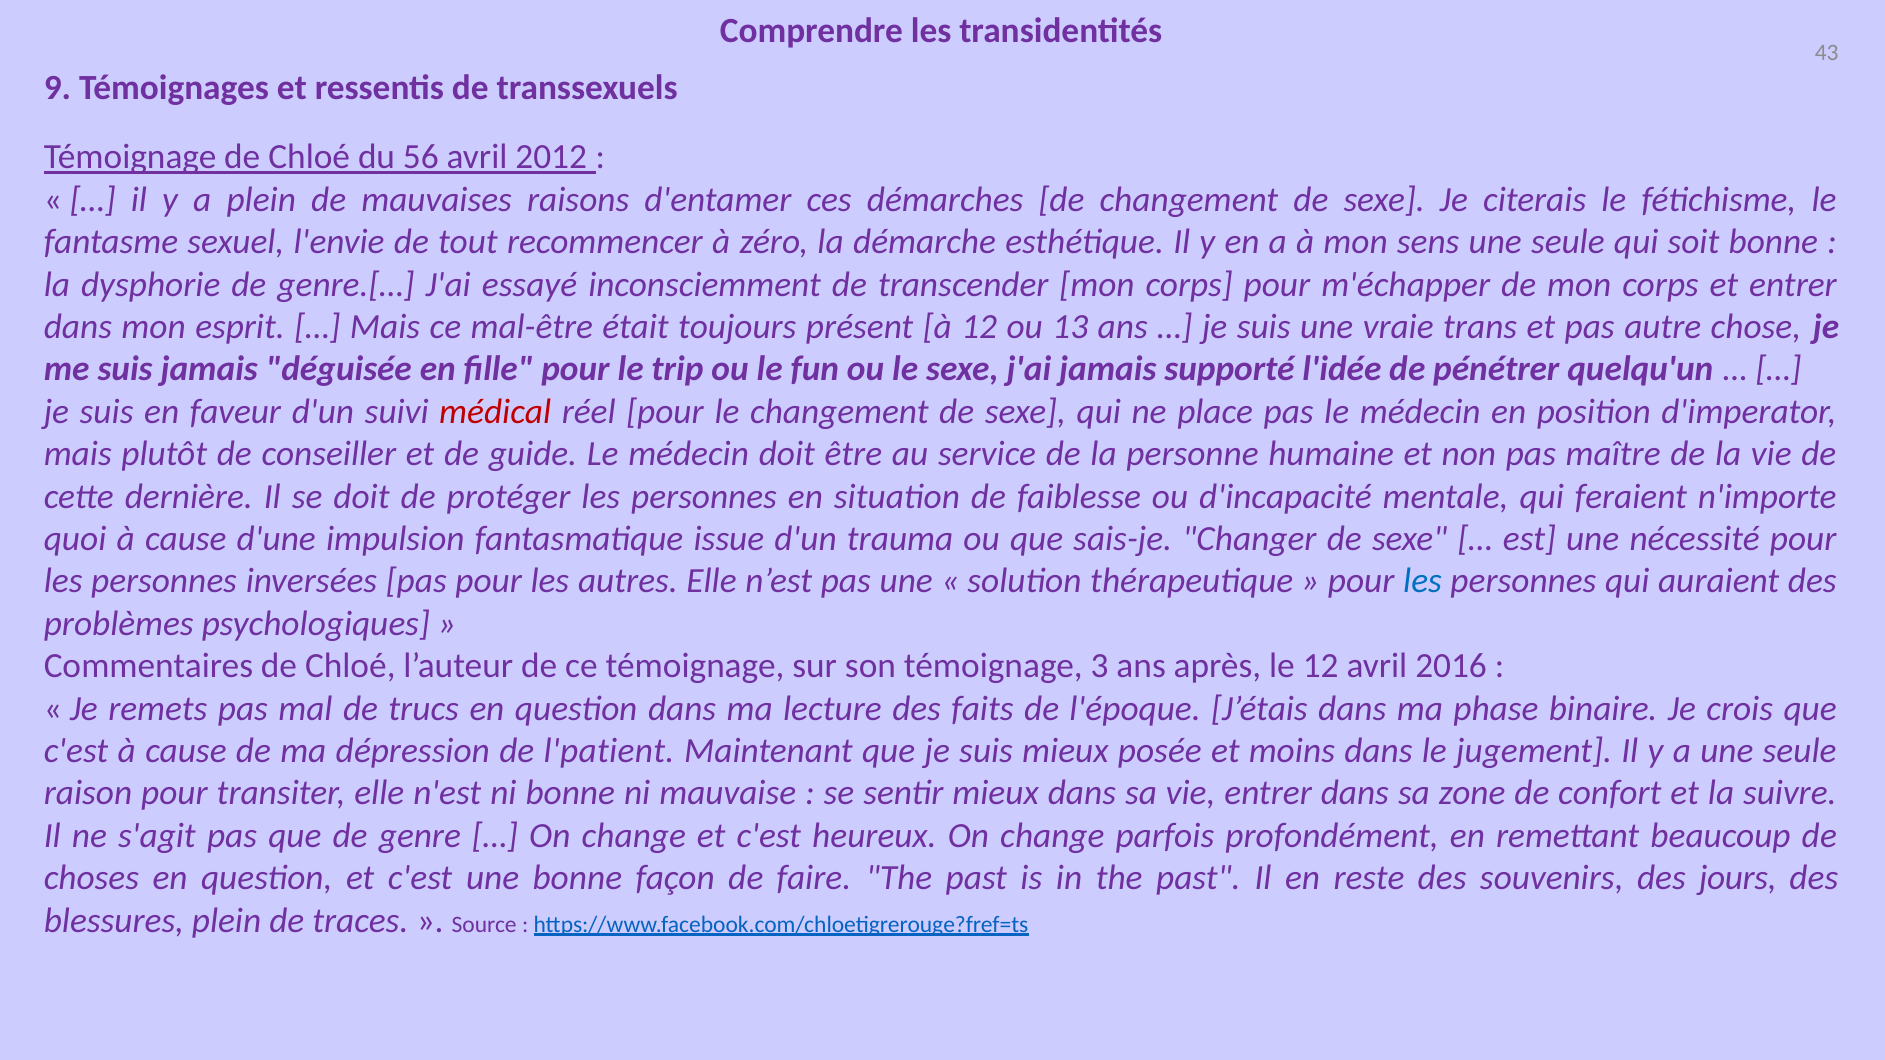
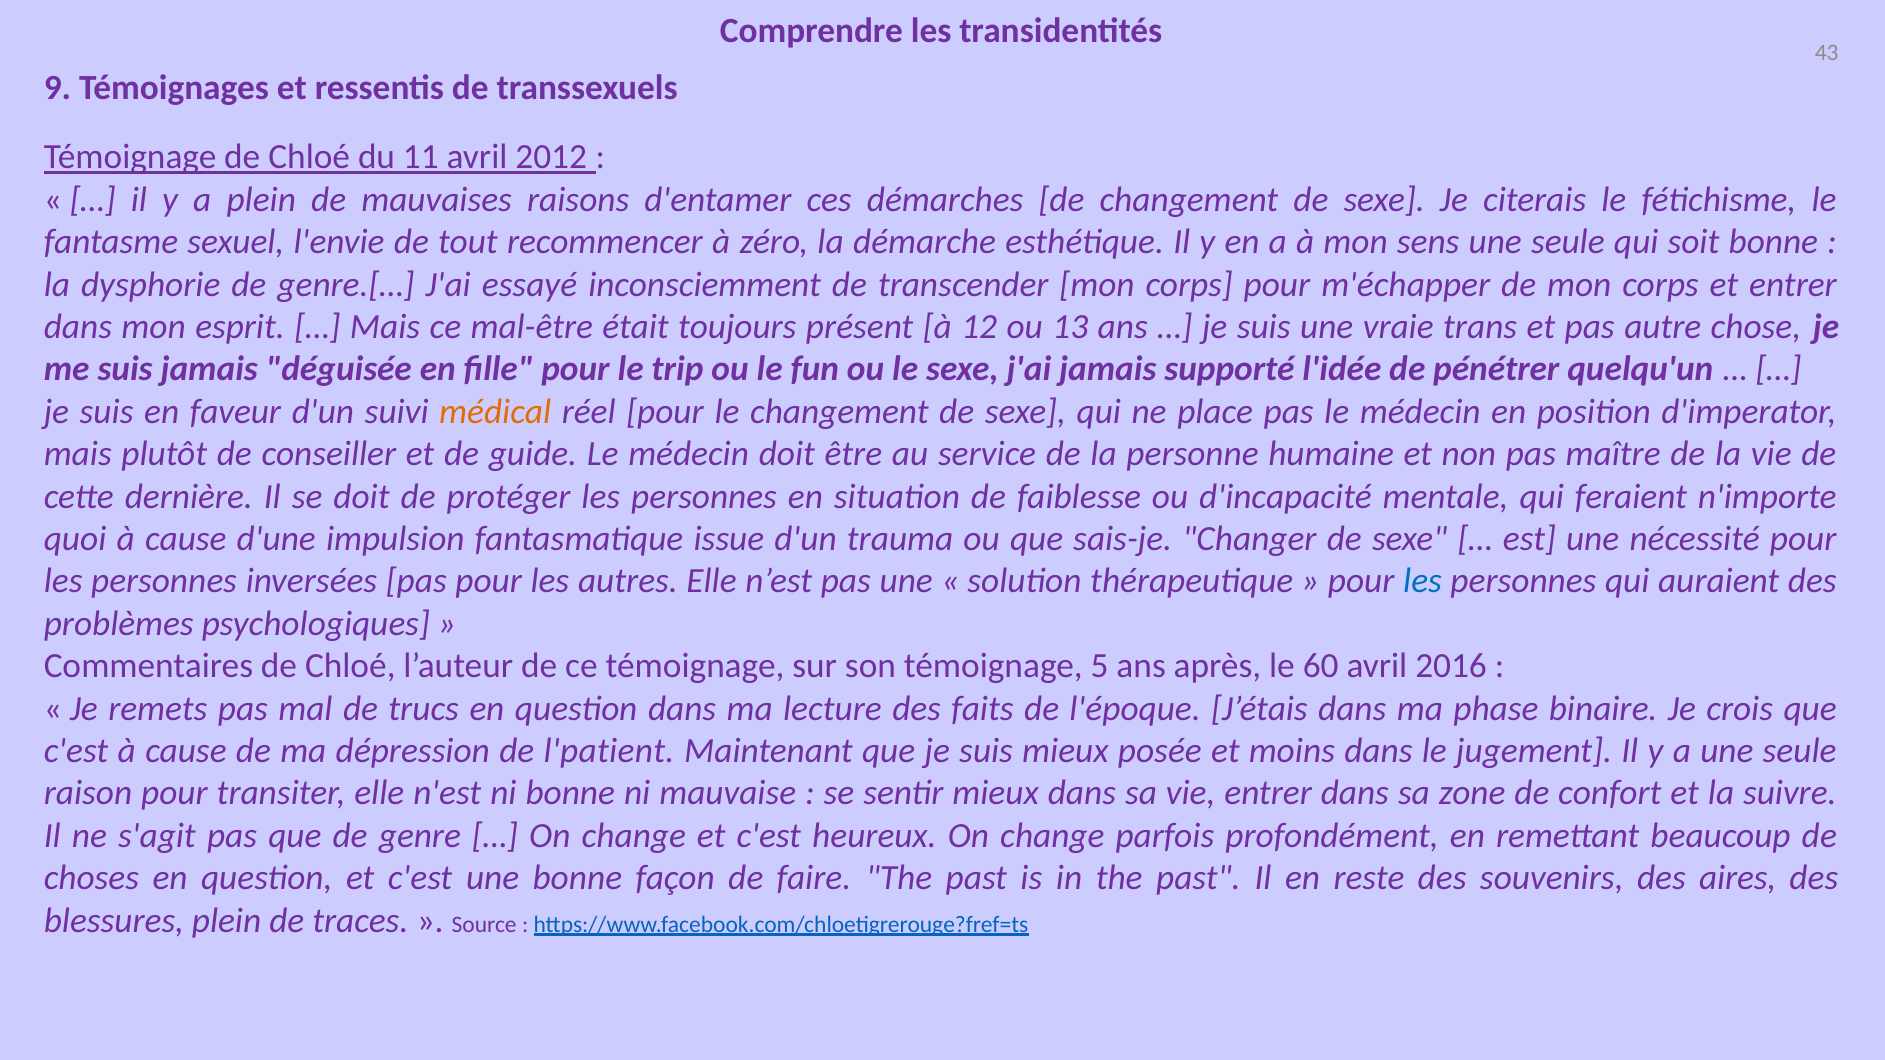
56: 56 -> 11 (421, 157)
médical colour: red -> orange (495, 412)
3: 3 -> 5 (1100, 666)
le 12: 12 -> 60 (1321, 666)
jours: jours -> aires (1738, 878)
